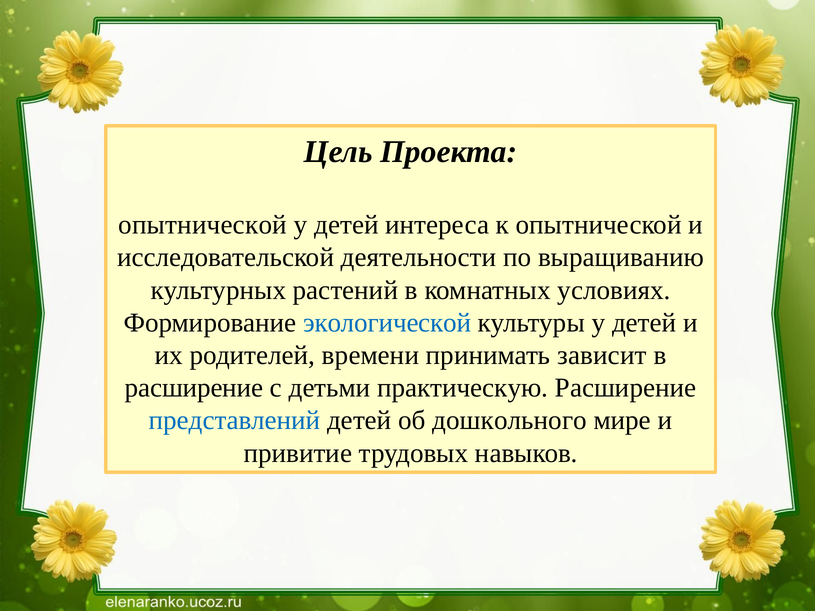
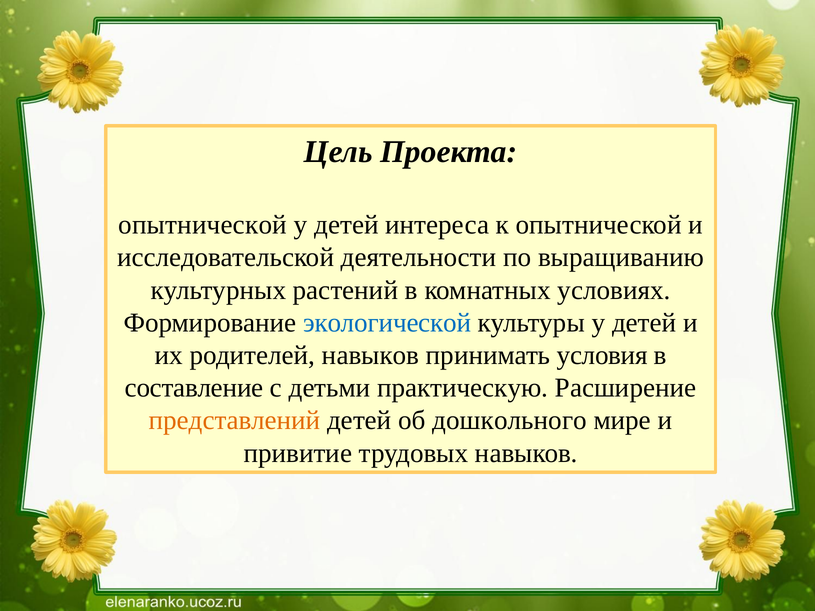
родителей времени: времени -> навыков (371, 355)
зависит: зависит -> условия (602, 355)
расширение: расширение -> составление (194, 388)
представлений colour: blue -> orange (235, 421)
